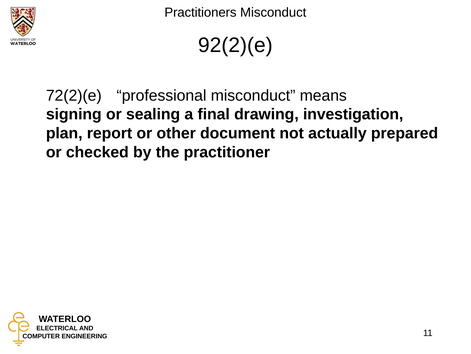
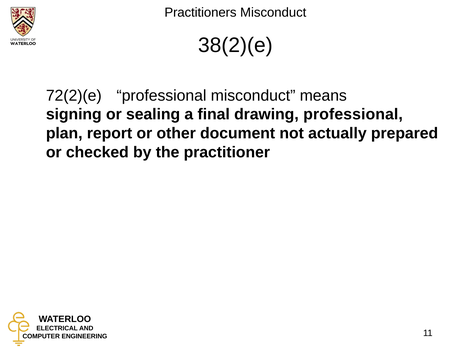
92(2)(e: 92(2)(e -> 38(2)(e (235, 45)
drawing investigation: investigation -> professional (353, 114)
